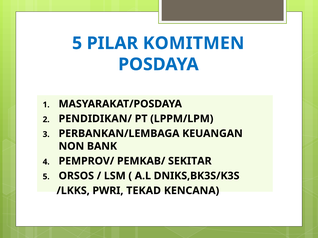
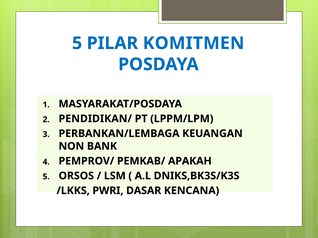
SEKITAR: SEKITAR -> APAKAH (190, 161)
TEKAD: TEKAD -> DASAR (144, 191)
